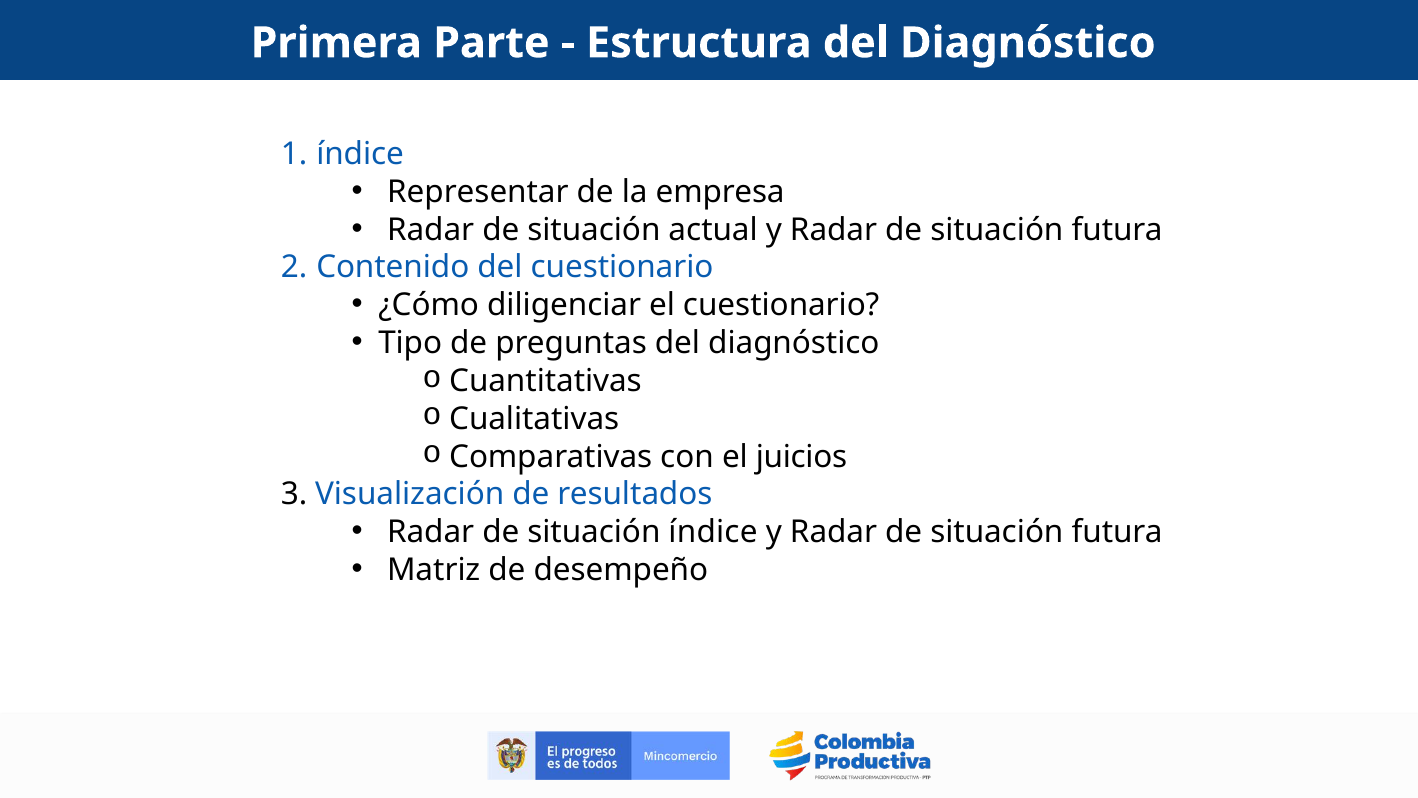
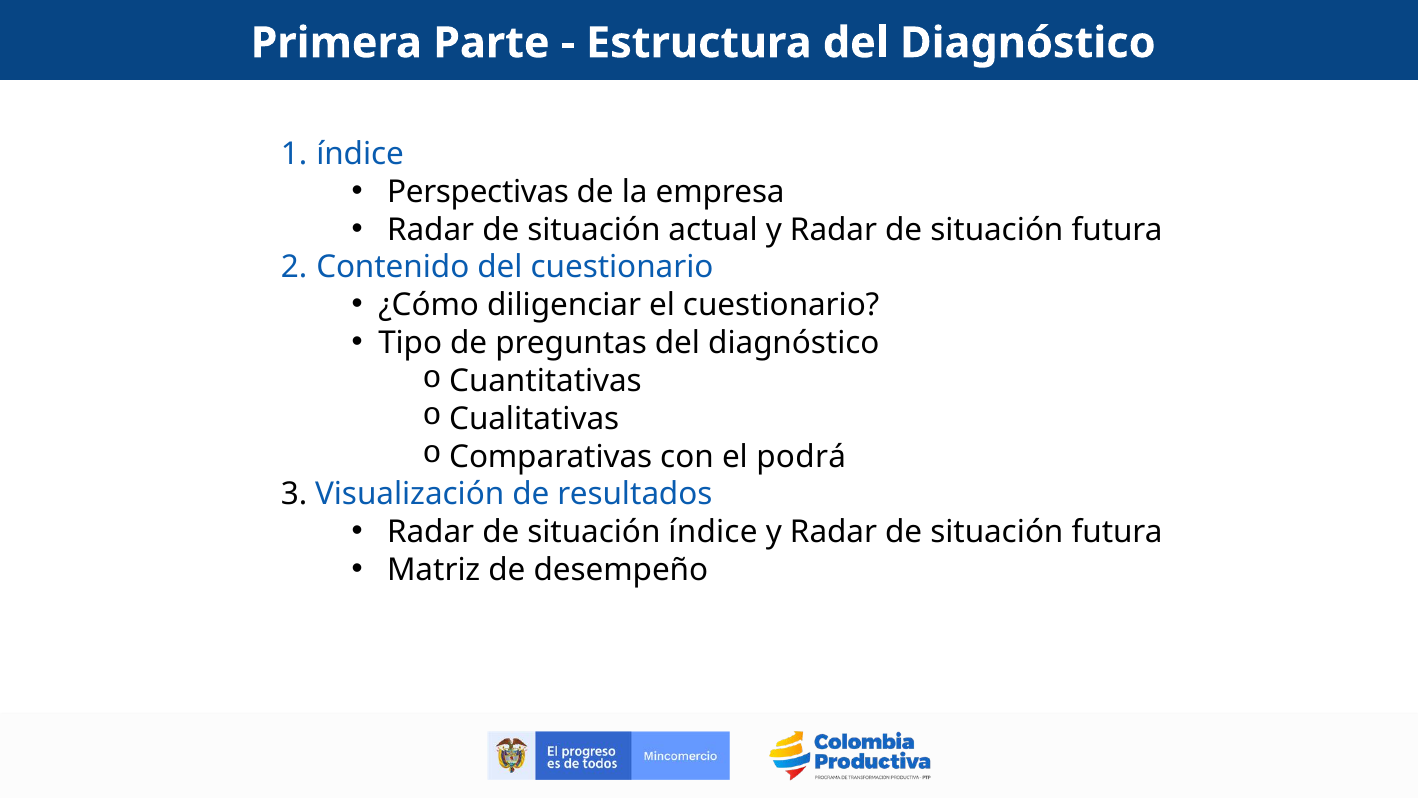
Representar: Representar -> Perspectivas (478, 192)
juicios: juicios -> podrá (801, 456)
